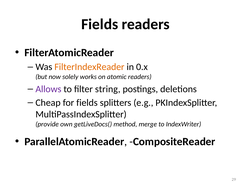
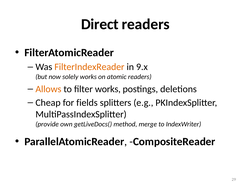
Fields: Fields -> Direct (100, 24)
0.x: 0.x -> 9.x (142, 67)
Allows colour: purple -> orange (48, 89)
filter string: string -> works (108, 89)
